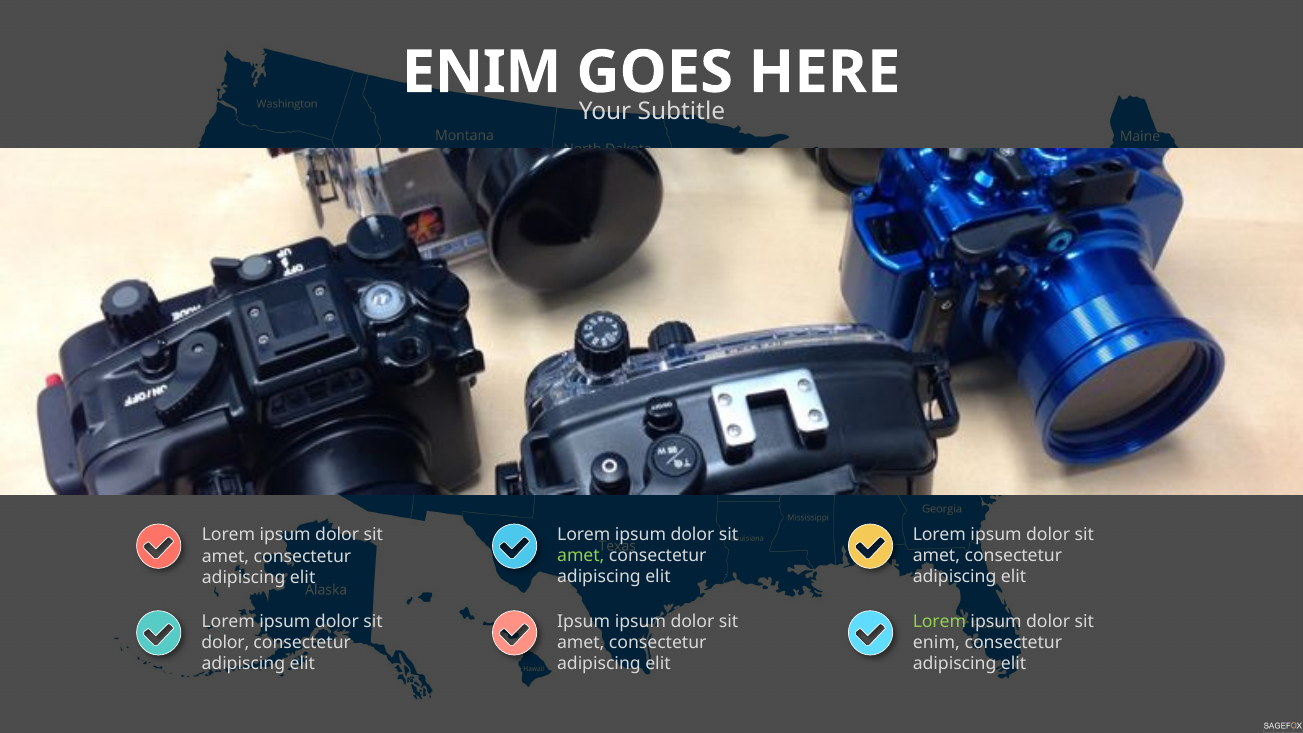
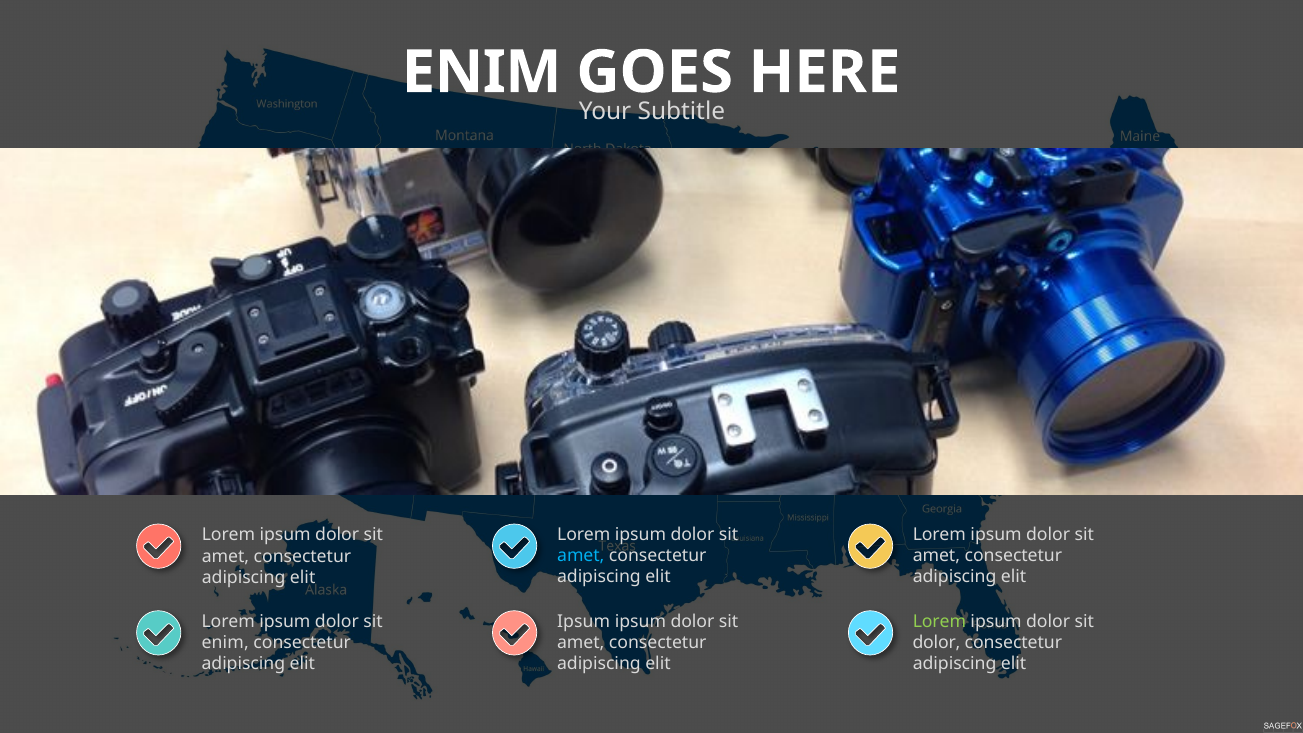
amet colour: light green -> light blue (581, 556)
enim: enim -> dolor (936, 642)
dolor: dolor -> enim (225, 643)
